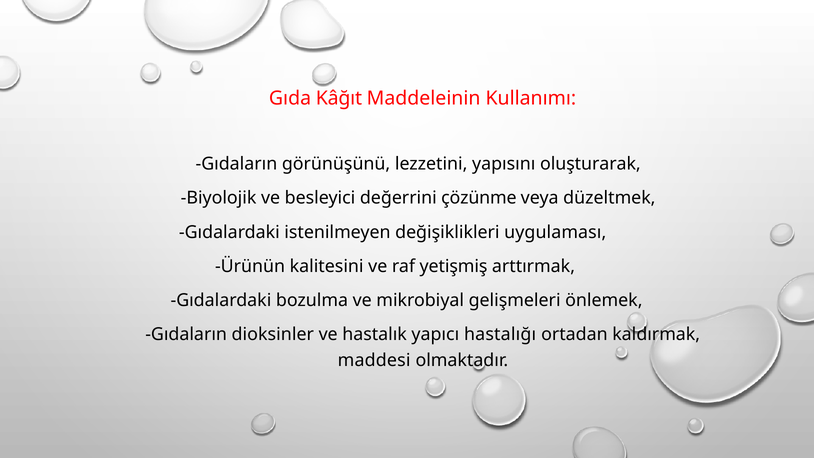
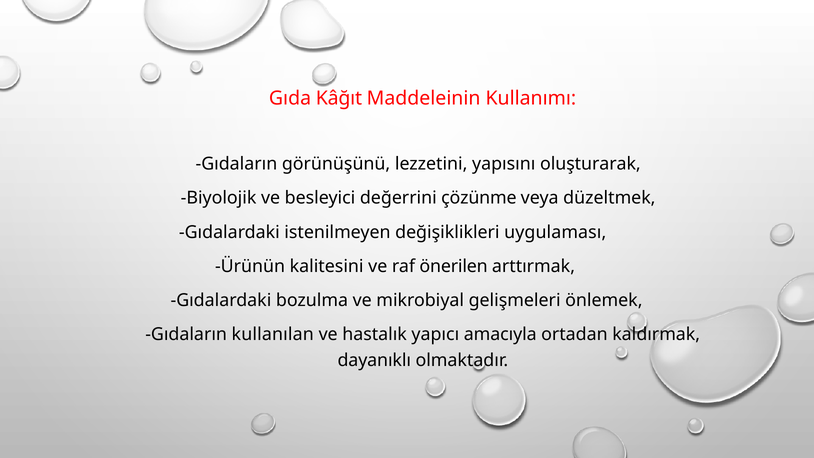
yetişmiş: yetişmiş -> önerilen (454, 266)
dioksinler: dioksinler -> kullanılan (273, 334)
hastalığı: hastalığı -> amacıyla (500, 334)
maddesi: maddesi -> dayanıklı (374, 360)
